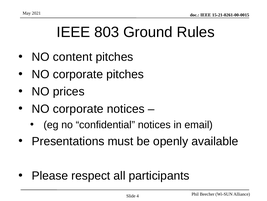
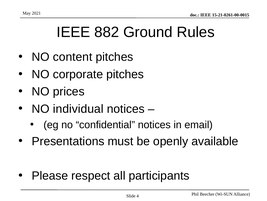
803: 803 -> 882 (107, 32)
corporate: corporate -> individual (78, 108)
